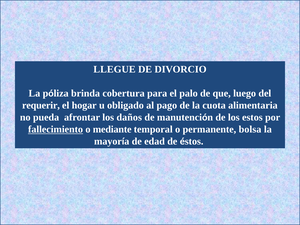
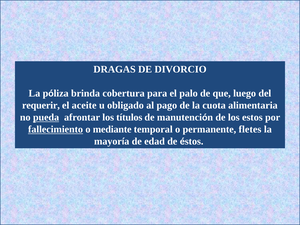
LLEGUE: LLEGUE -> DRAGAS (115, 69)
hogar: hogar -> aceite (84, 105)
pueda underline: none -> present (46, 117)
daños: daños -> títulos (129, 117)
bolsa: bolsa -> fletes (250, 129)
